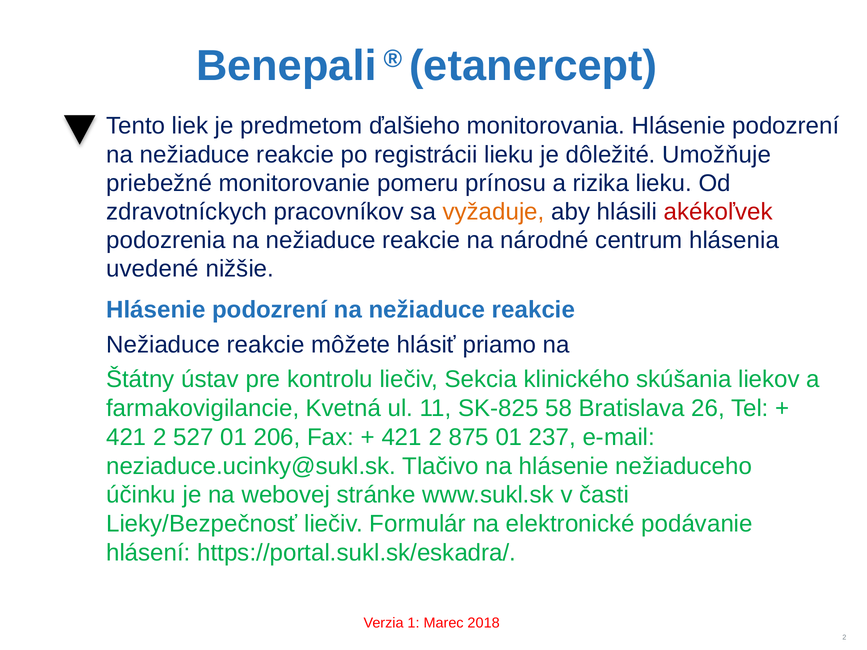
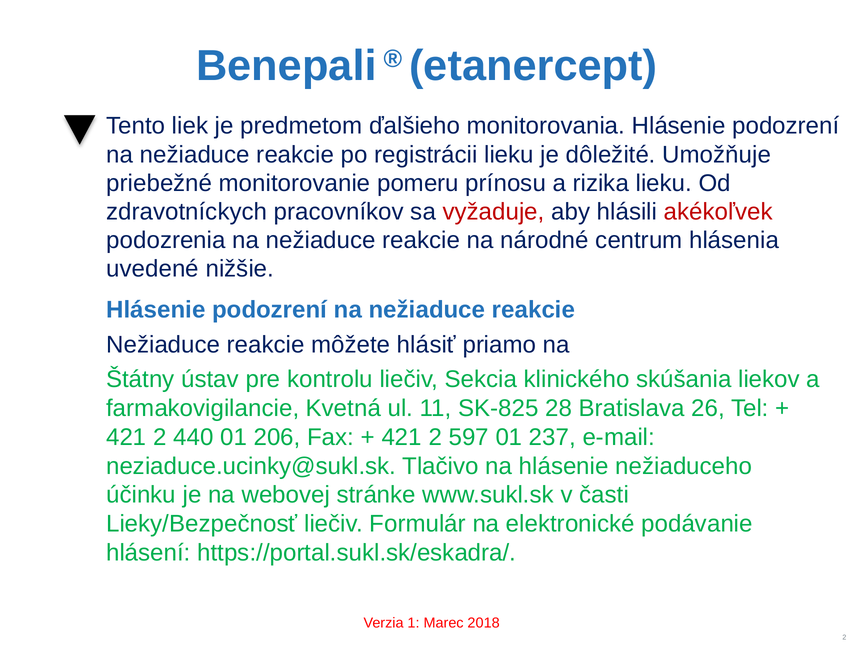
vyžaduje colour: orange -> red (494, 212)
58: 58 -> 28 (559, 408)
527: 527 -> 440 (193, 437)
875: 875 -> 597 (469, 437)
